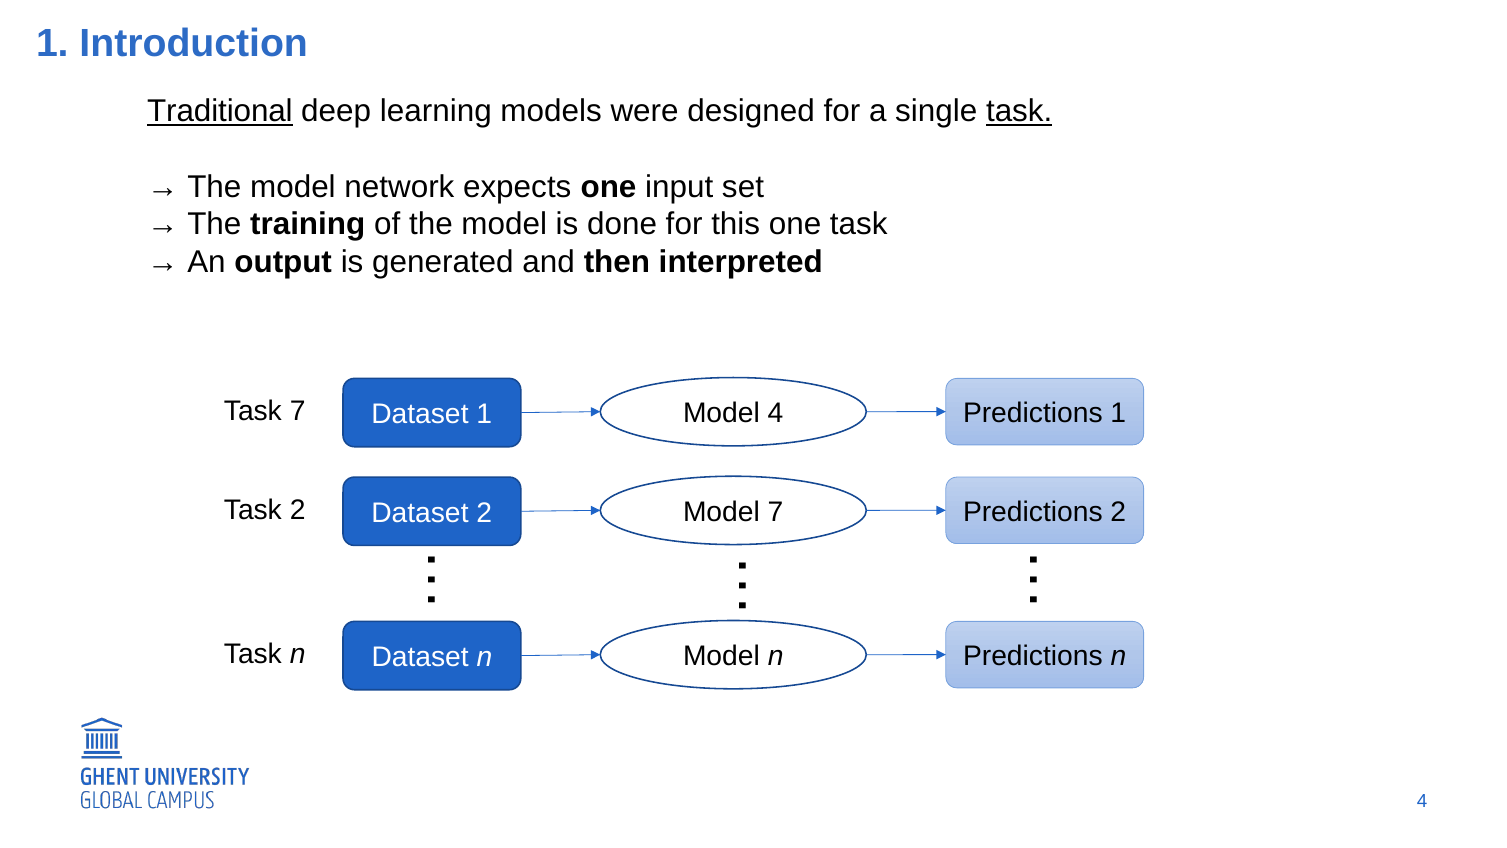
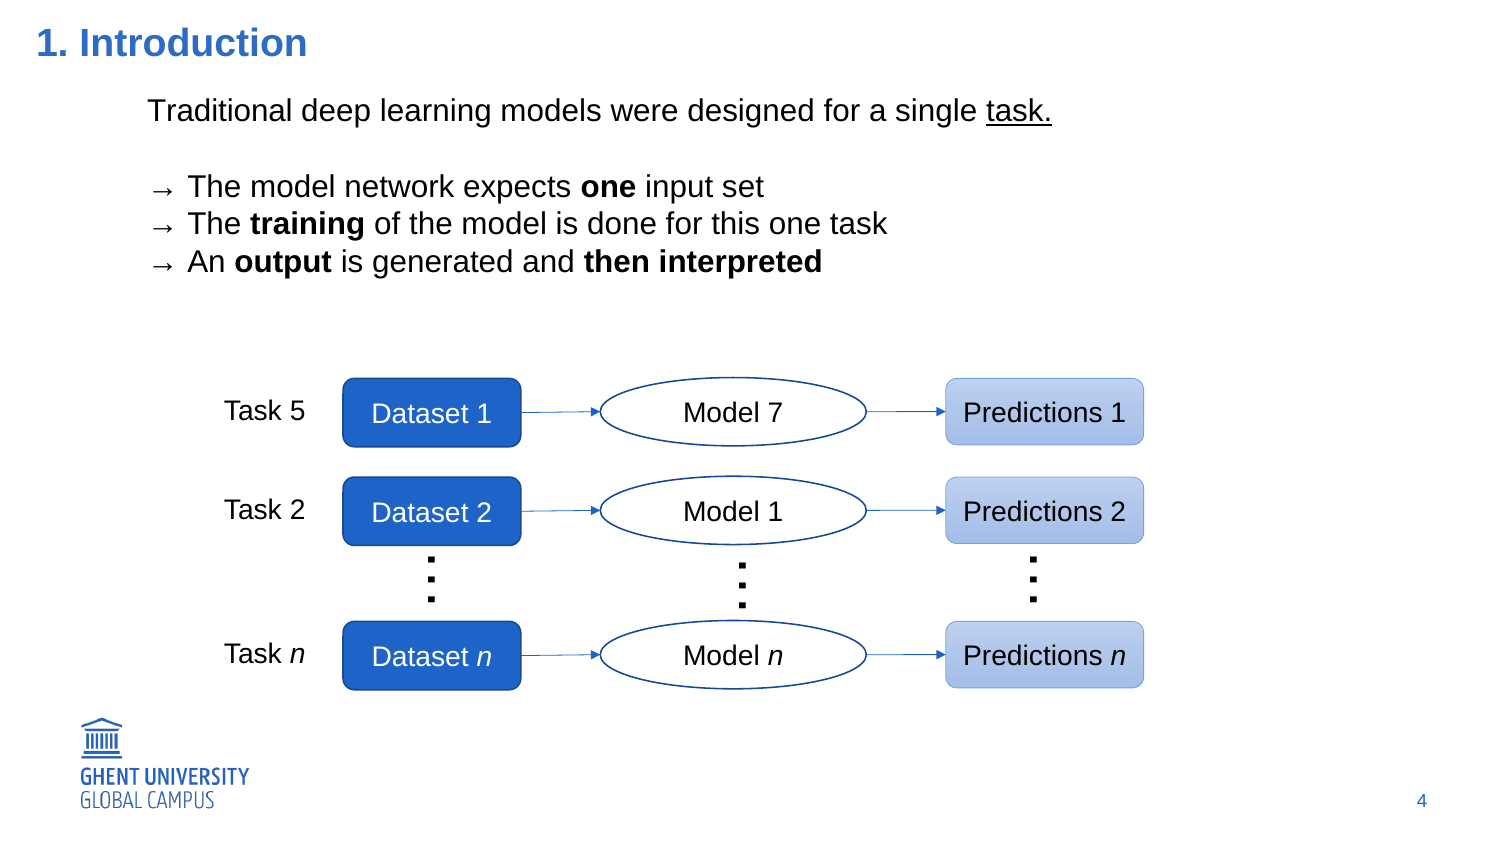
Traditional underline: present -> none (220, 111)
Task 7: 7 -> 5 (298, 411)
Model 4: 4 -> 7 (776, 413)
Model 7: 7 -> 1 (776, 512)
